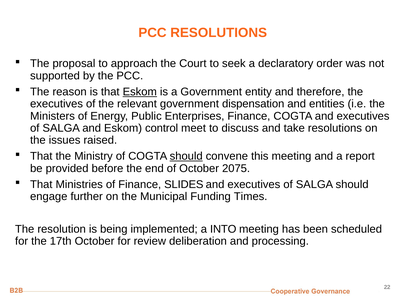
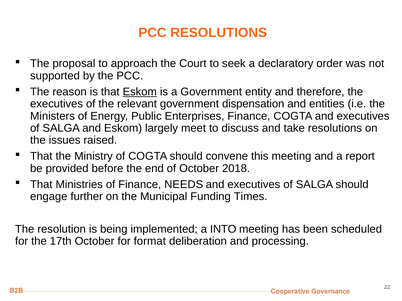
control: control -> largely (162, 128)
should underline: present -> none (186, 157)
2075: 2075 -> 2018 (236, 169)
SLIDES: SLIDES -> NEEDS (184, 185)
review: review -> format (150, 242)
